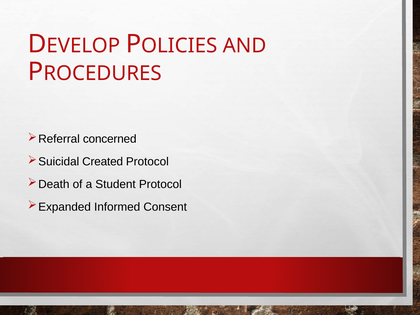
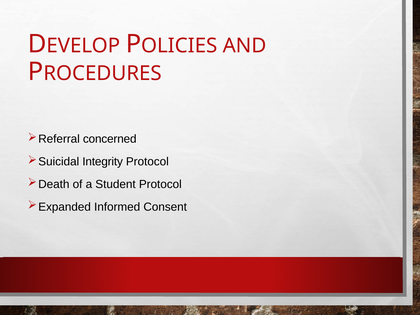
Created: Created -> Integrity (103, 162)
